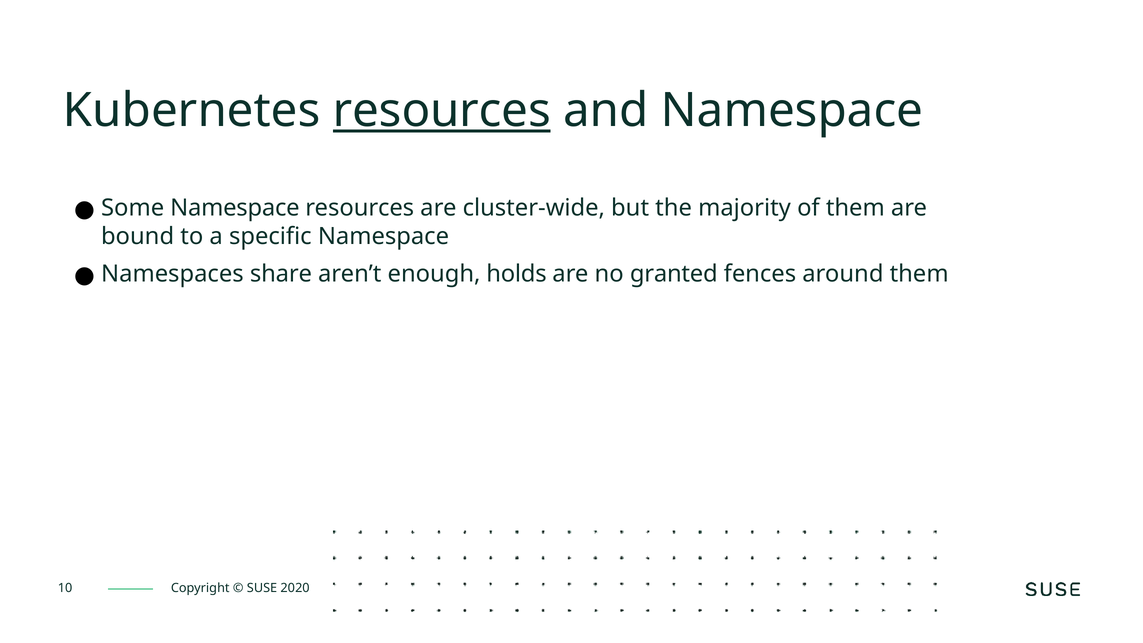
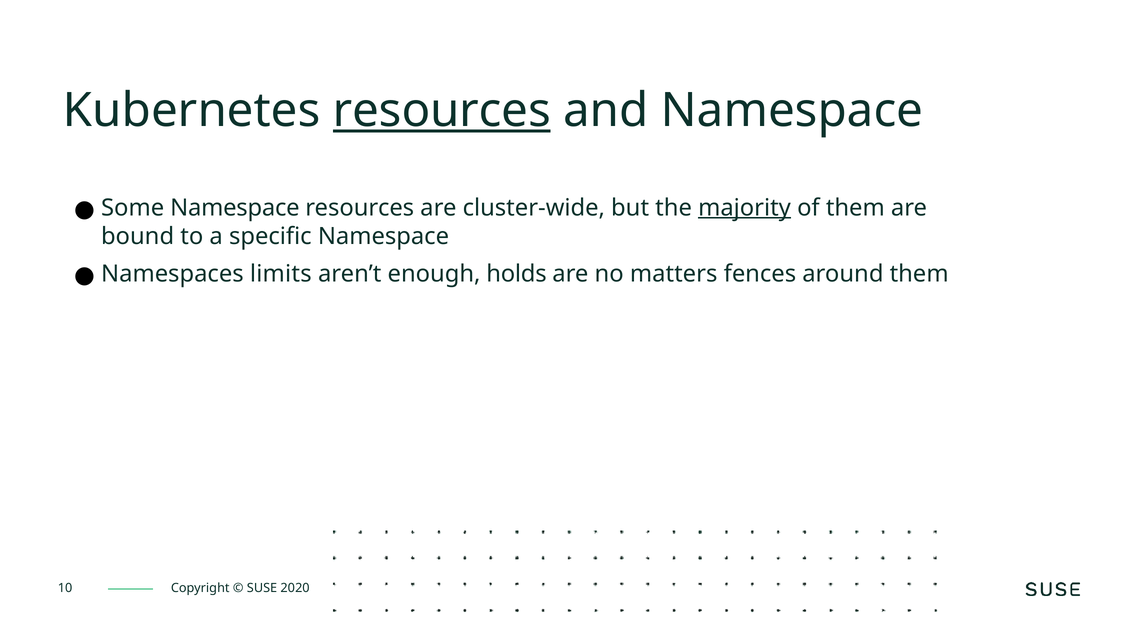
majority underline: none -> present (745, 208)
share: share -> limits (281, 274)
granted: granted -> matters (674, 274)
